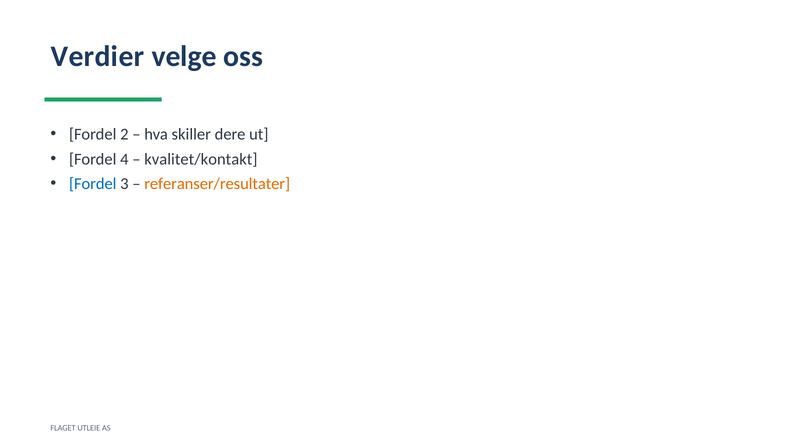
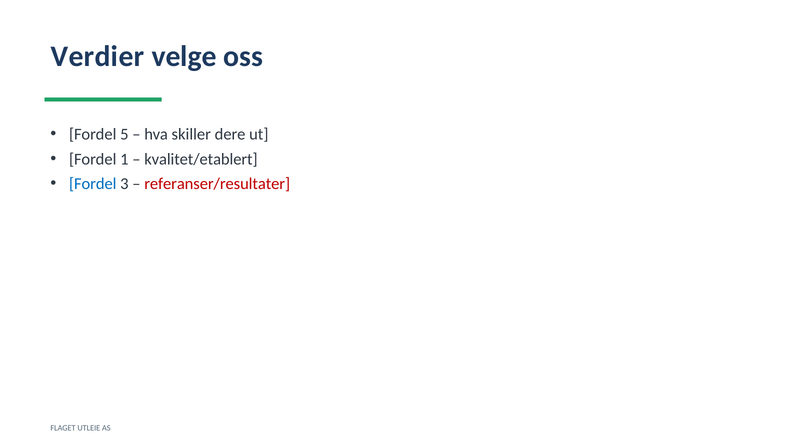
2: 2 -> 5 (124, 134)
4: 4 -> 1 (124, 159)
kvalitet/kontakt: kvalitet/kontakt -> kvalitet/etablert (201, 159)
referanser/resultater colour: orange -> red (217, 184)
